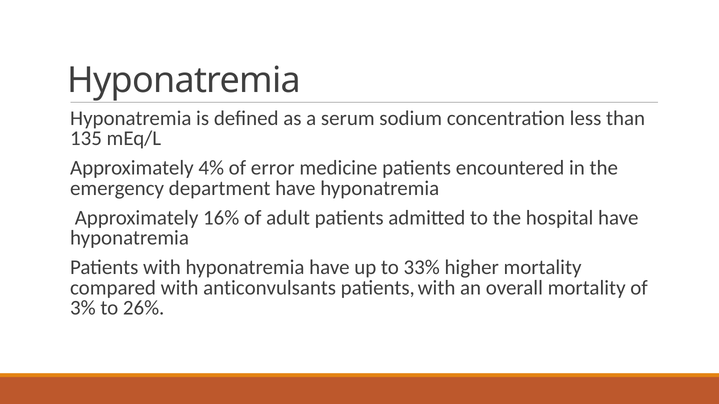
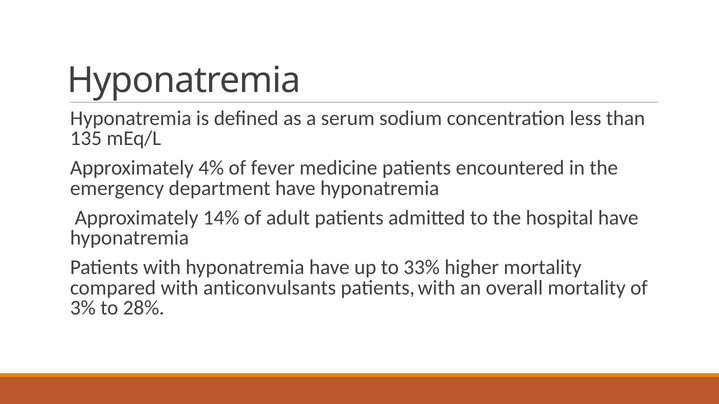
error: error -> fever (273, 168)
16%: 16% -> 14% (221, 218)
26%: 26% -> 28% (144, 308)
